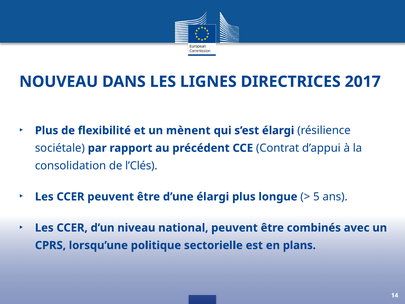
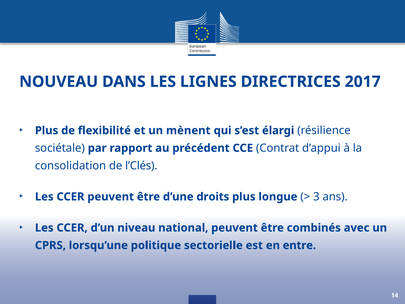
d’une élargi: élargi -> droits (213, 197)
5: 5 -> 3 (316, 197)
plans: plans -> entre (299, 245)
